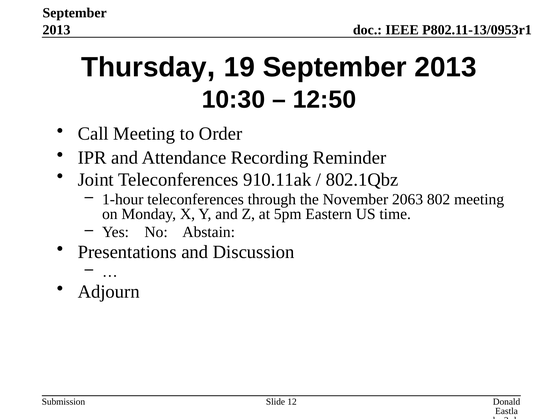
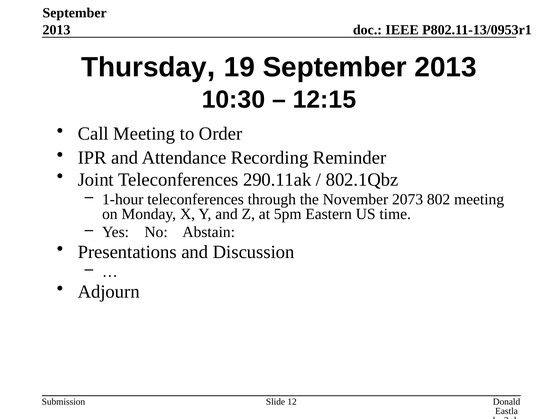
12:50: 12:50 -> 12:15 (324, 99)
910.11ak: 910.11ak -> 290.11ak (277, 179)
2063: 2063 -> 2073 (408, 199)
